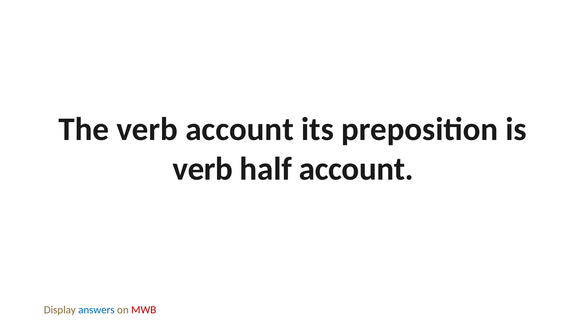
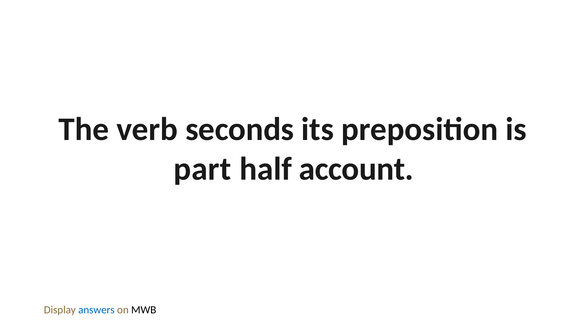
verb account: account -> seconds (240, 130)
verb: verb -> part (202, 169)
MWB colour: red -> black (144, 311)
